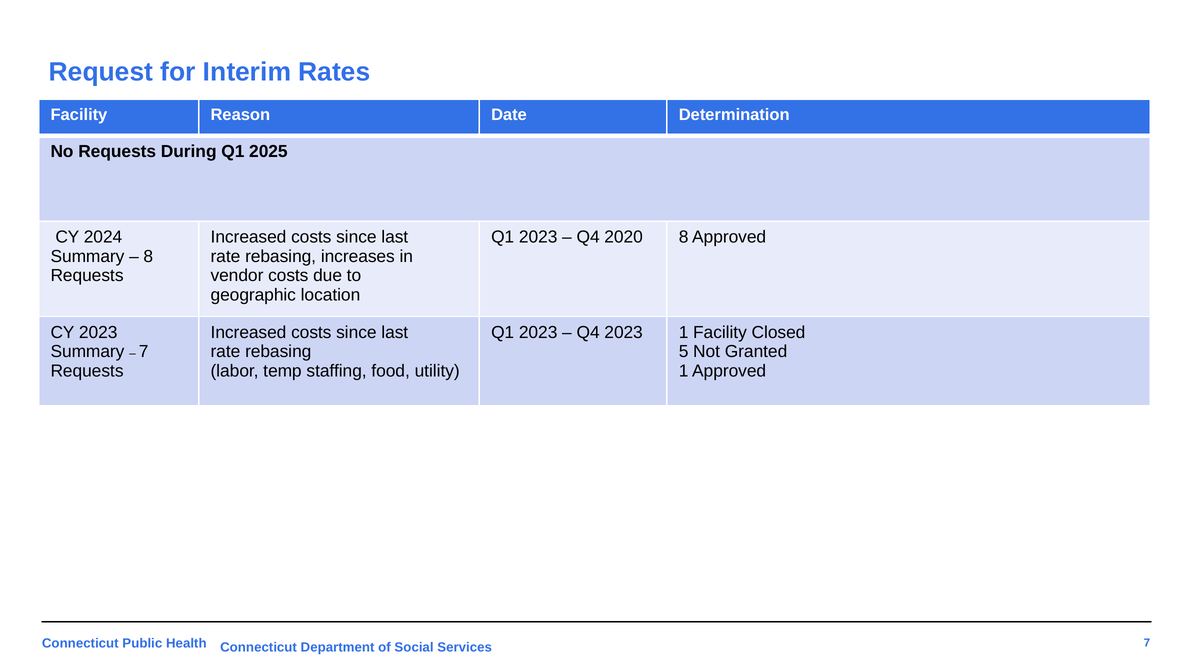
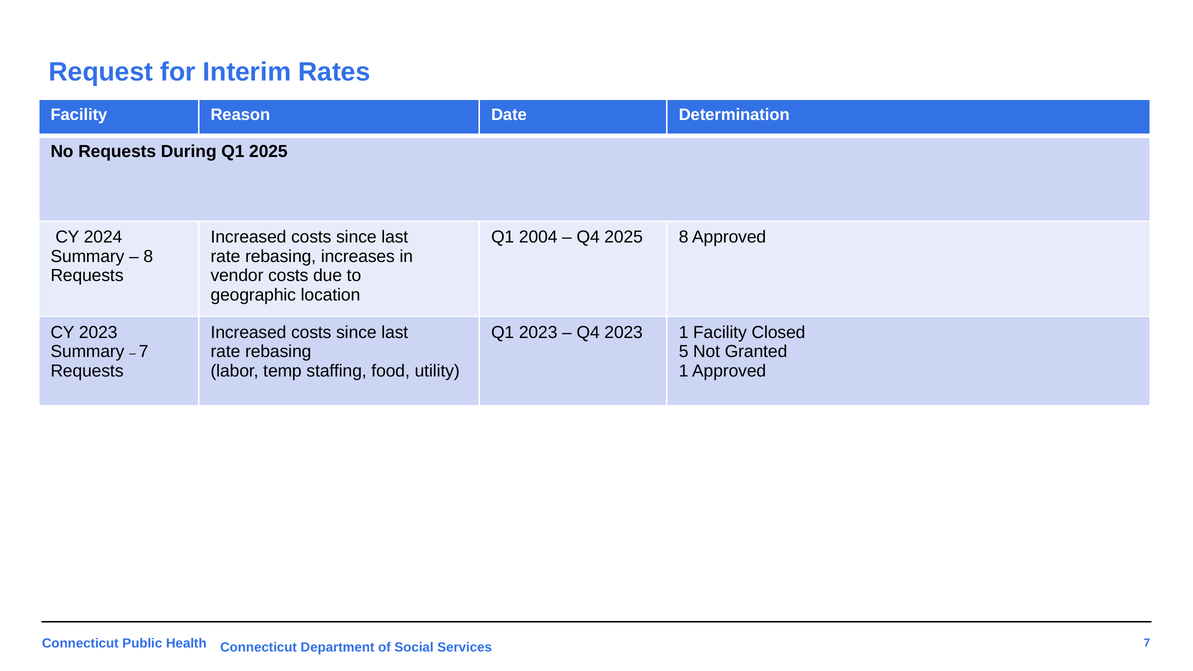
2023: 2023 -> 2004 (538, 237)
Q4 2020: 2020 -> 2025 (624, 237)
